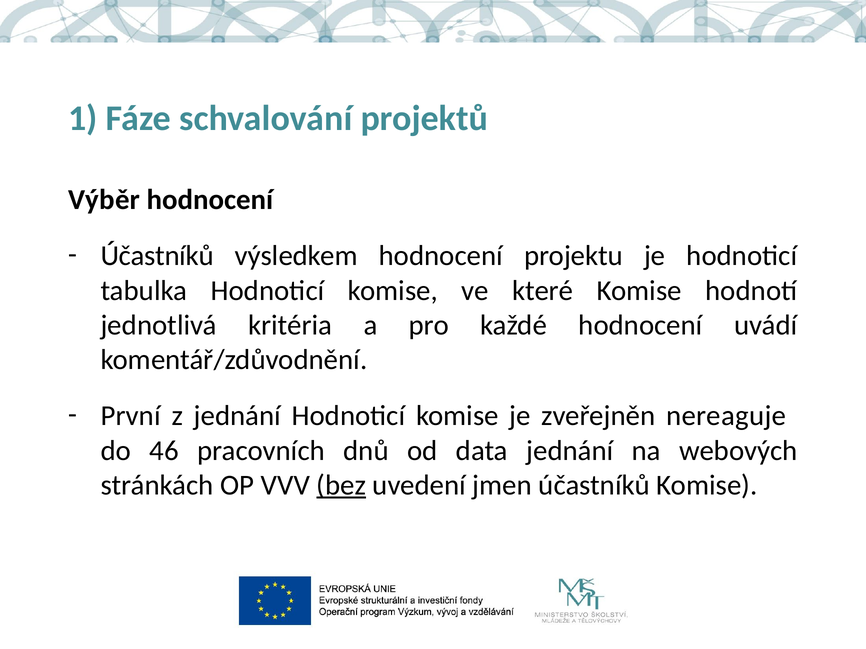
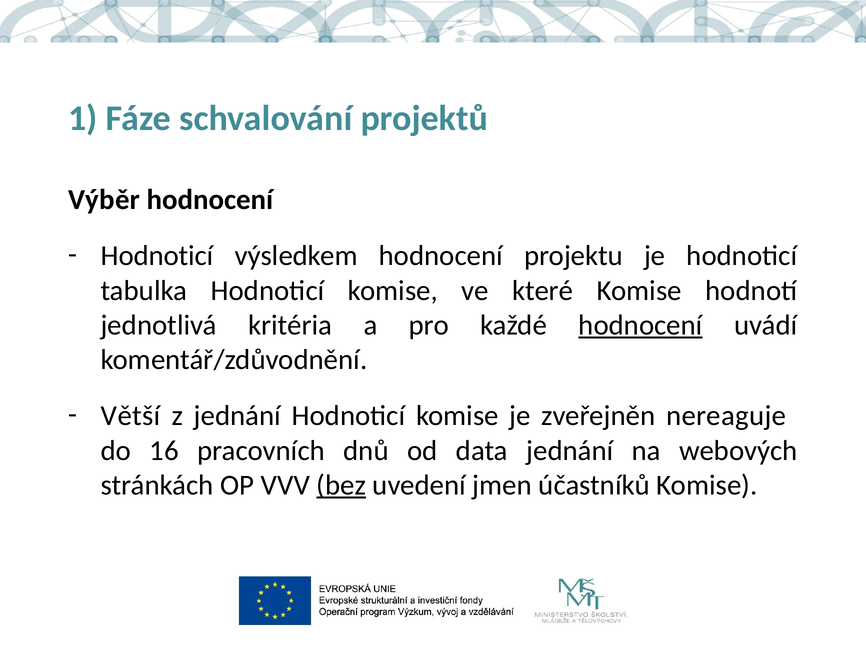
Účastníků: Účastníků -> Hodnoticí (157, 256)
hodnocení underline: none -> present (640, 325)
První: První -> Větší (131, 416)
46: 46 -> 16 (164, 451)
